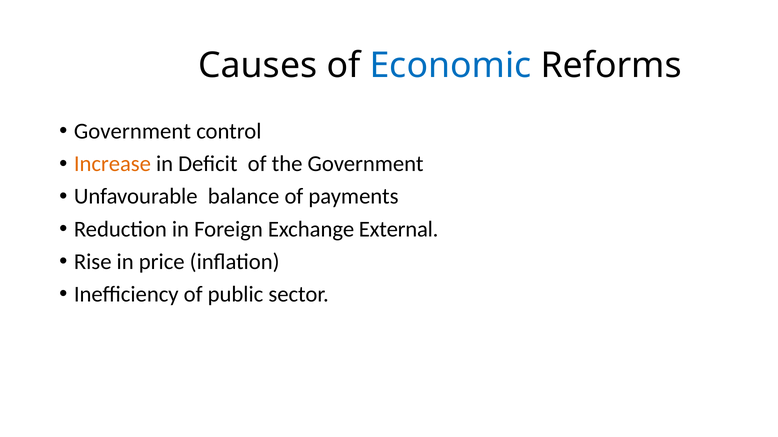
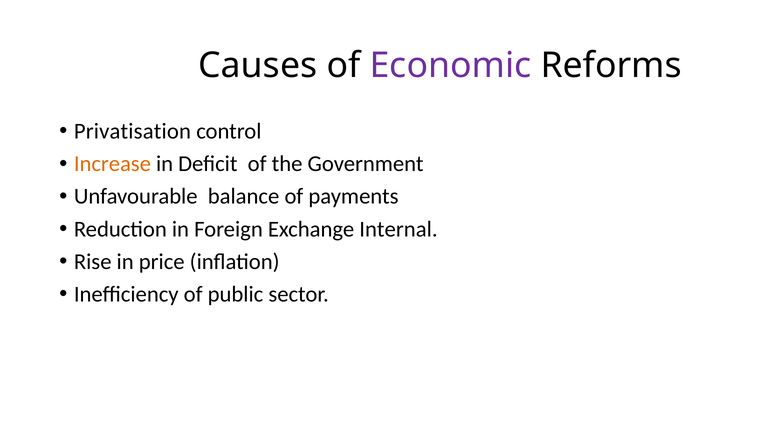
Economic colour: blue -> purple (451, 65)
Government: Government -> Privatisation (132, 132)
External: External -> Internal (398, 229)
